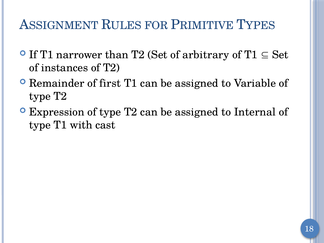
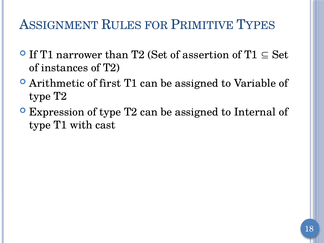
arbitrary: arbitrary -> assertion (206, 55)
Remainder: Remainder -> Arithmetic (57, 83)
